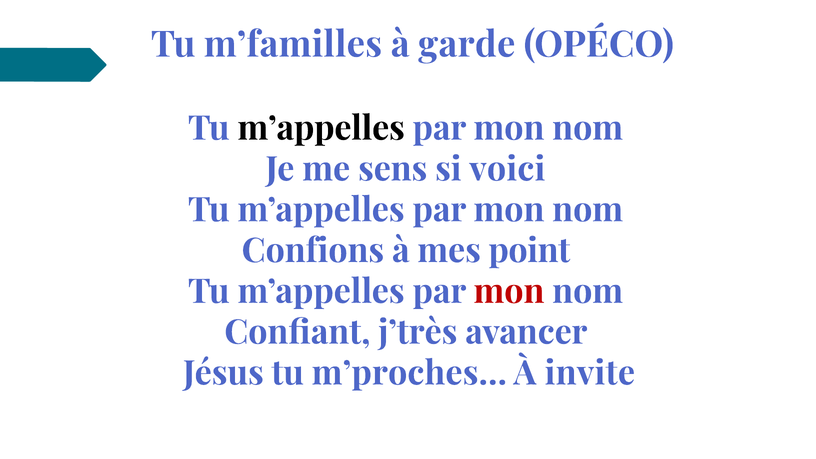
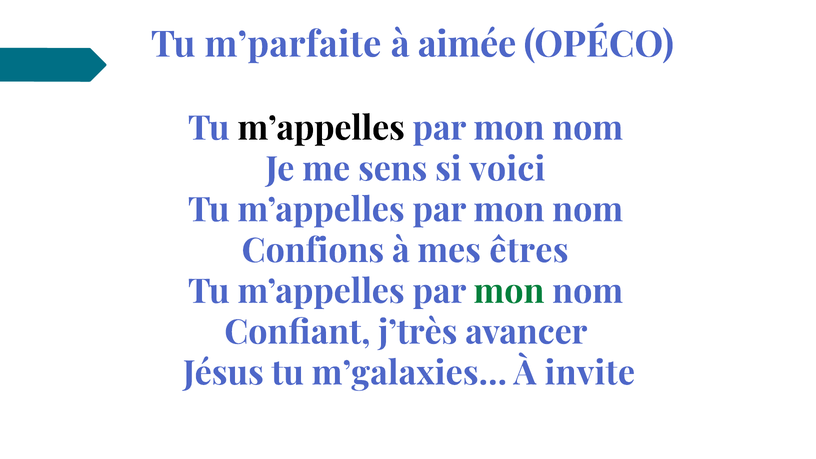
m’familles: m’familles -> m’parfaite (293, 45)
garde: garde -> aimée (467, 45)
point: point -> êtres (529, 251)
mon colour: red -> green (509, 292)
m’proches…: m’proches… -> m’galaxies… (409, 373)
